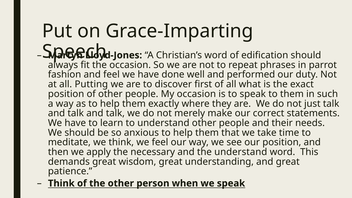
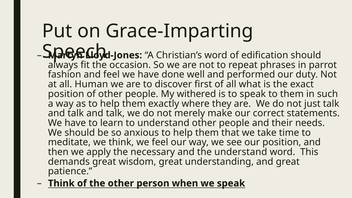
Putting: Putting -> Human (91, 84)
My occasion: occasion -> withered (196, 94)
